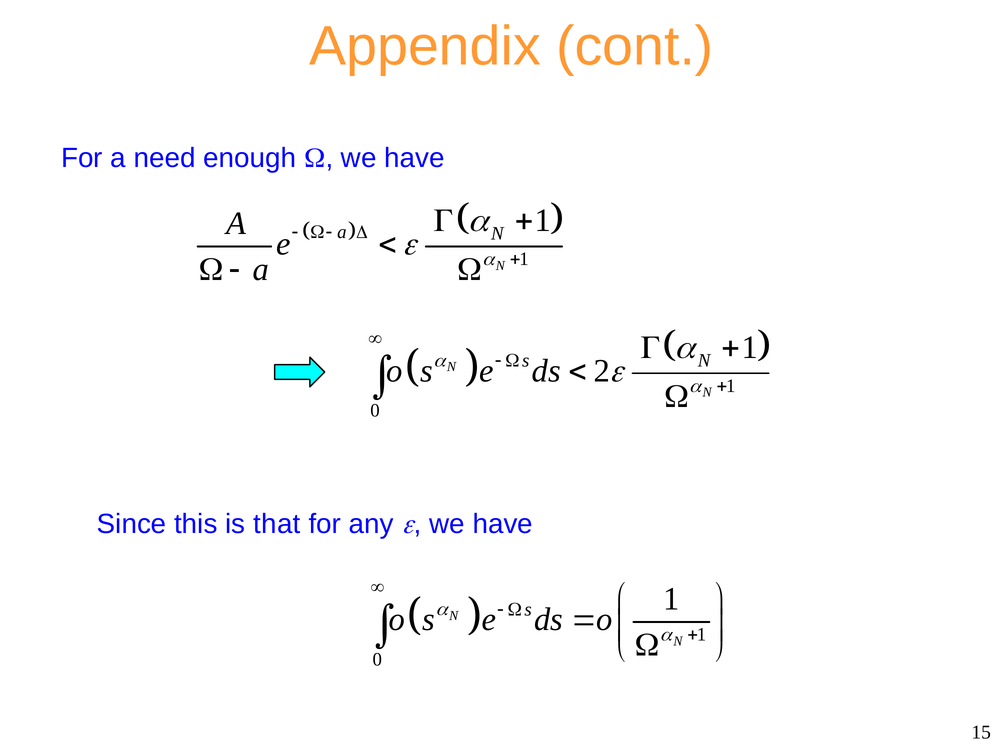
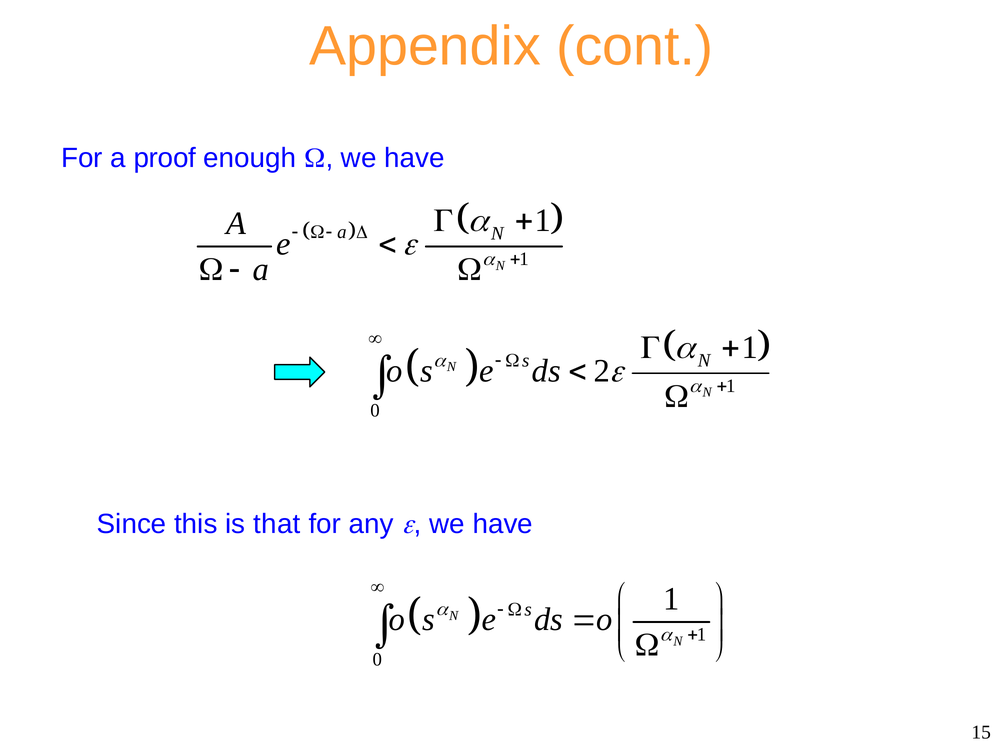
need: need -> proof (165, 158)
